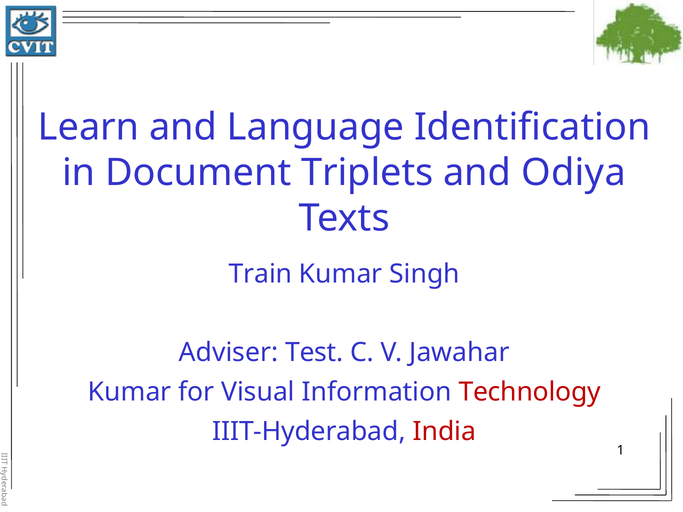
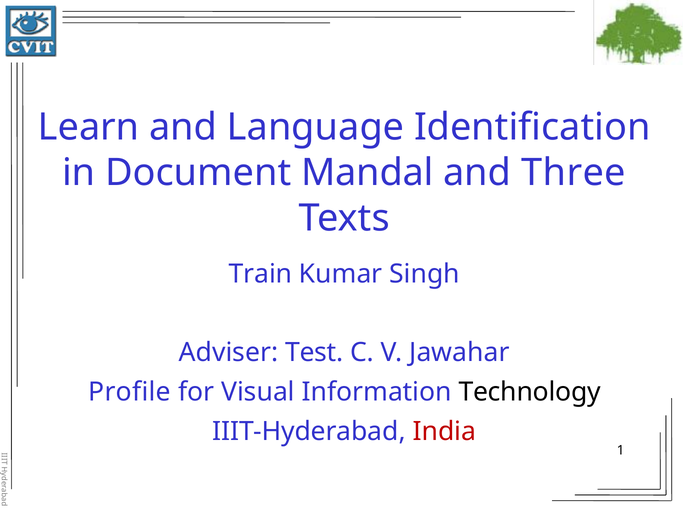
Triplets: Triplets -> Mandal (367, 173)
Odiya: Odiya -> Three (574, 173)
Kumar: Kumar -> Profile (129, 392)
Technology colour: red -> black (530, 392)
